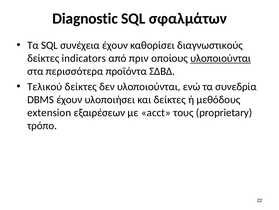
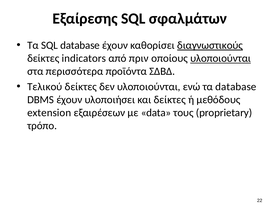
Diagnostic: Diagnostic -> Εξαίρεσης (85, 18)
SQL συνέχεια: συνέχεια -> database (80, 45)
διαγνωστικούς underline: none -> present (210, 45)
τα συνεδρία: συνεδρία -> database (236, 86)
acct: acct -> data (156, 112)
